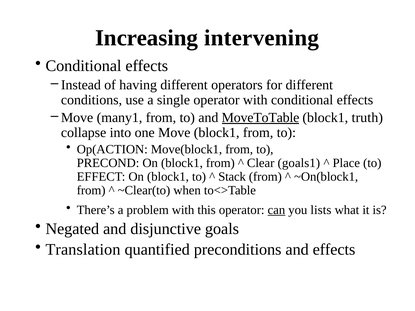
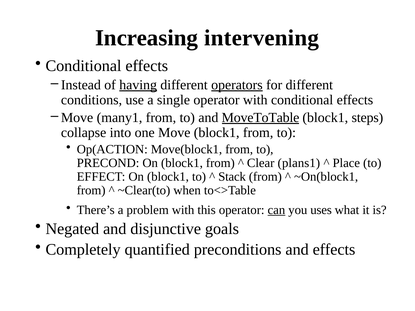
having underline: none -> present (138, 85)
operators underline: none -> present (237, 85)
truth: truth -> steps (367, 118)
goals1: goals1 -> plans1 (299, 163)
lists: lists -> uses (321, 210)
Translation: Translation -> Completely (83, 250)
